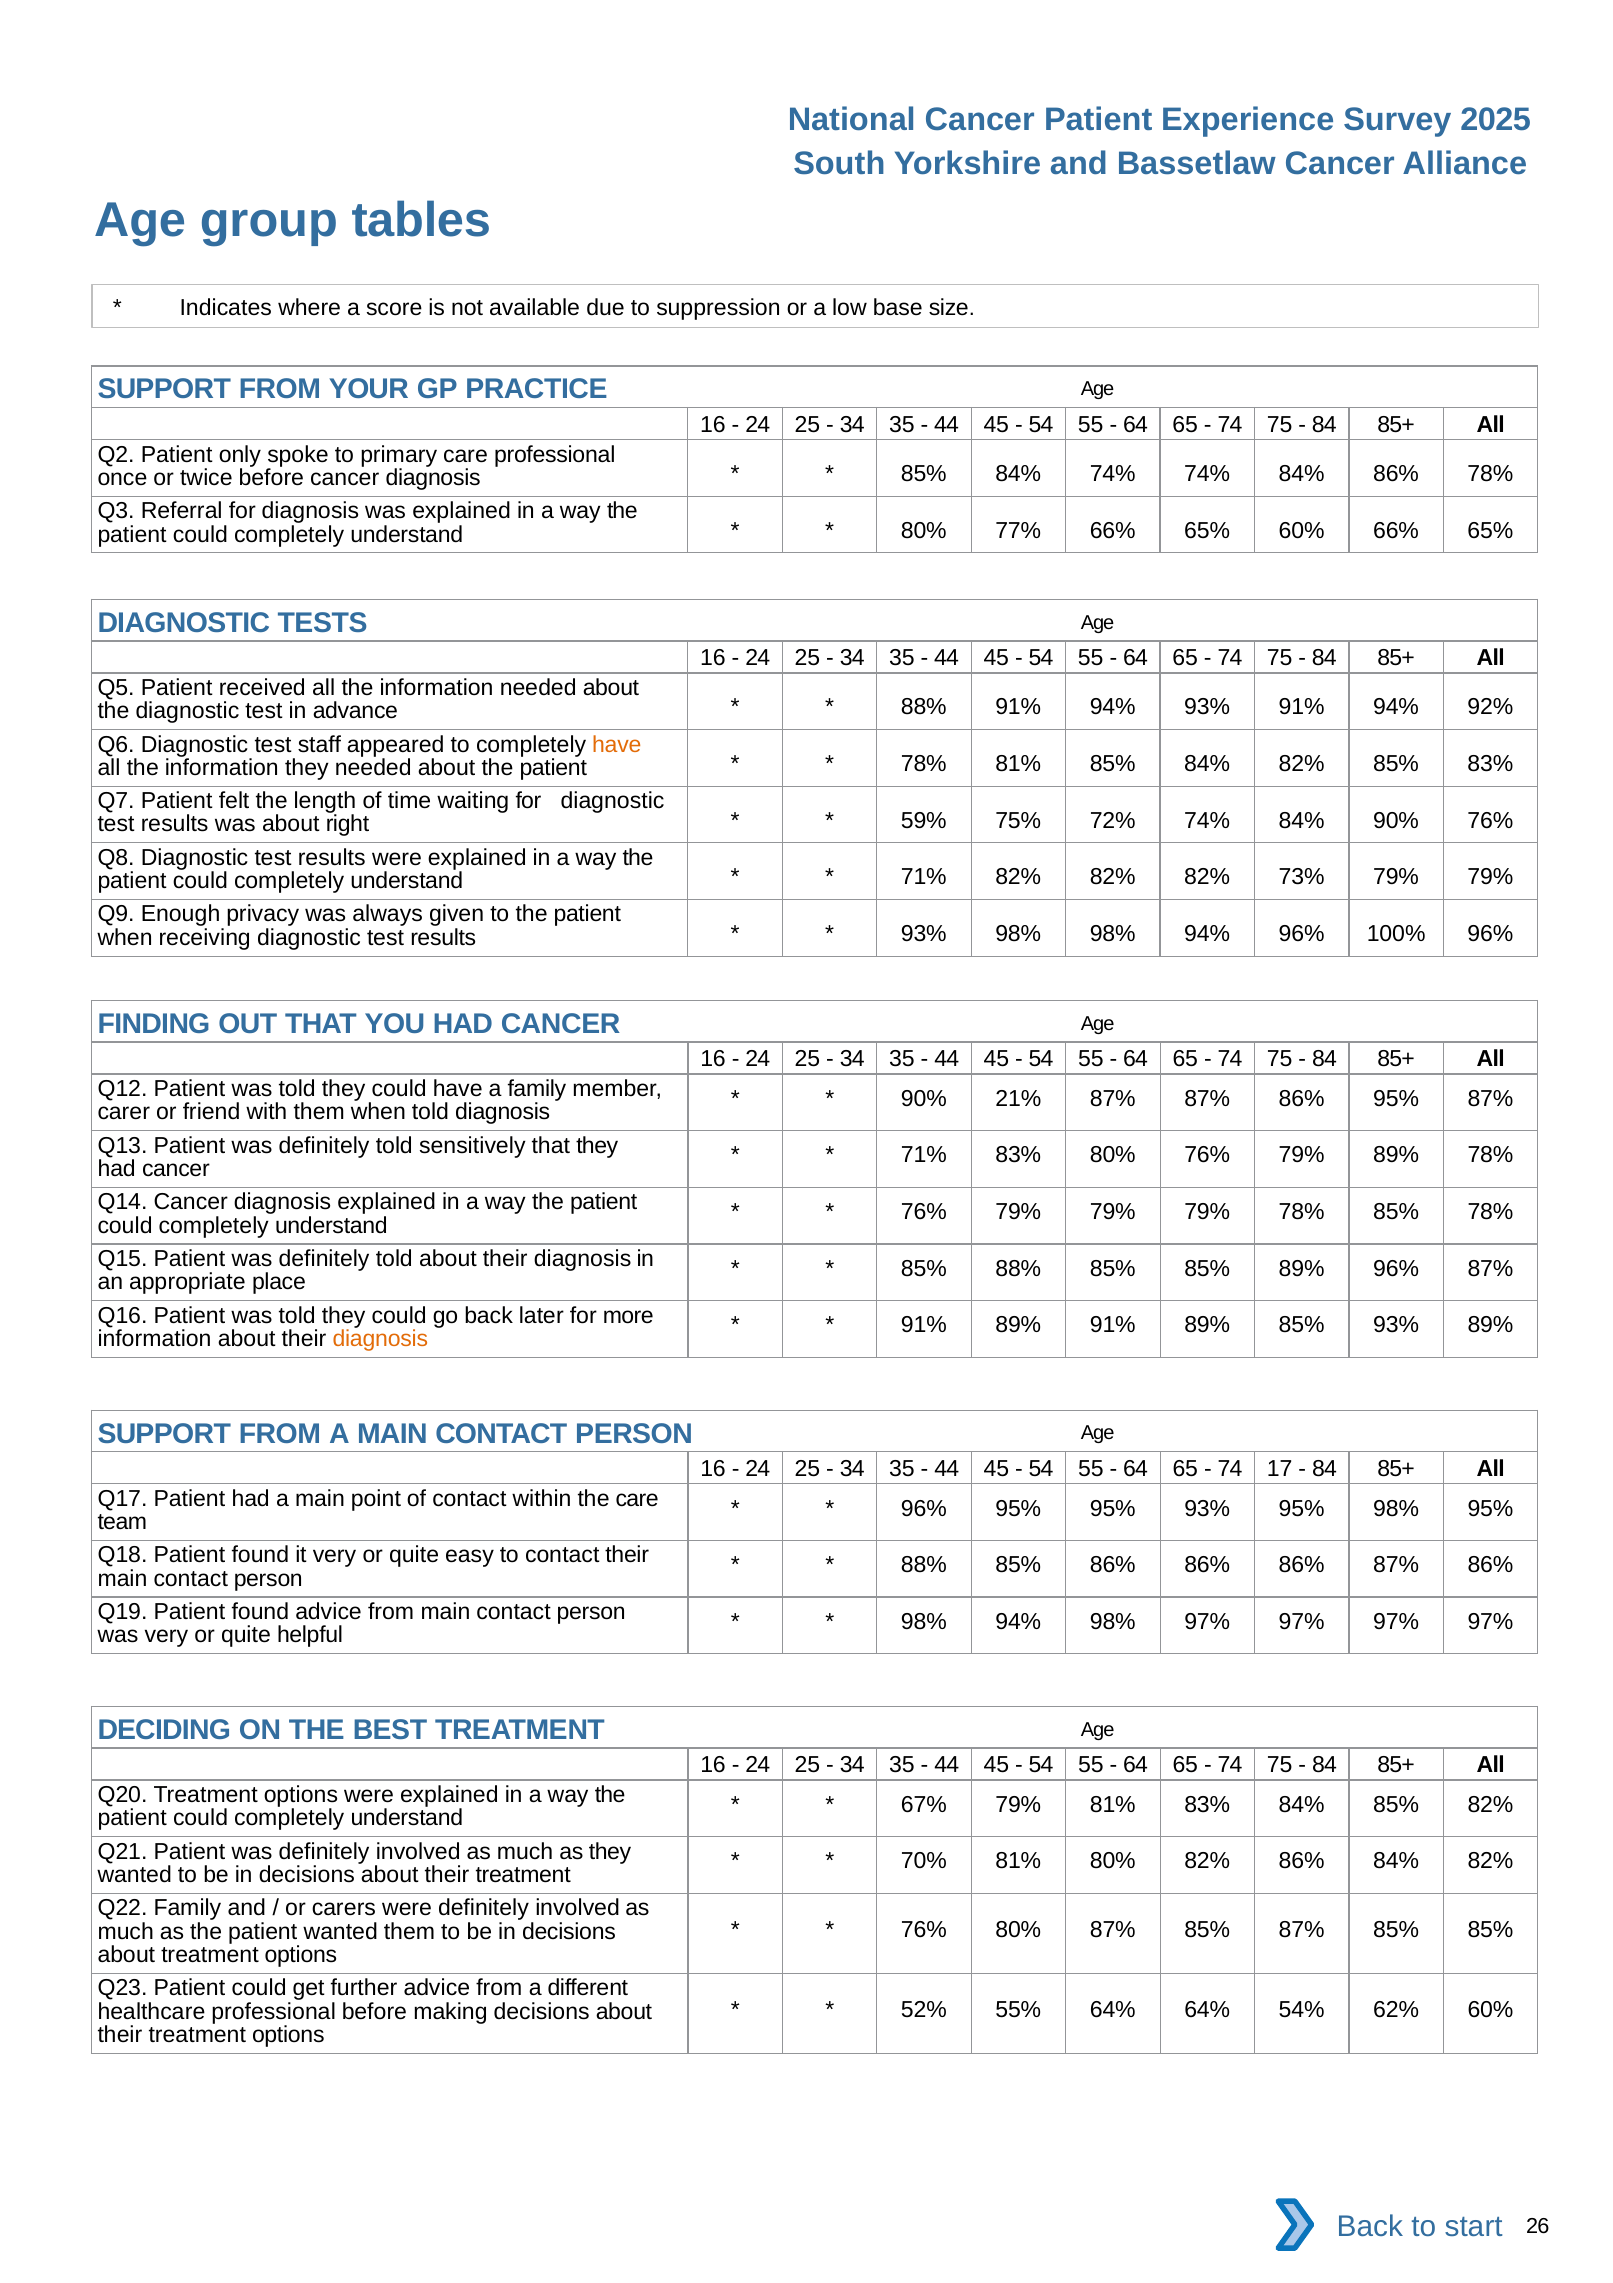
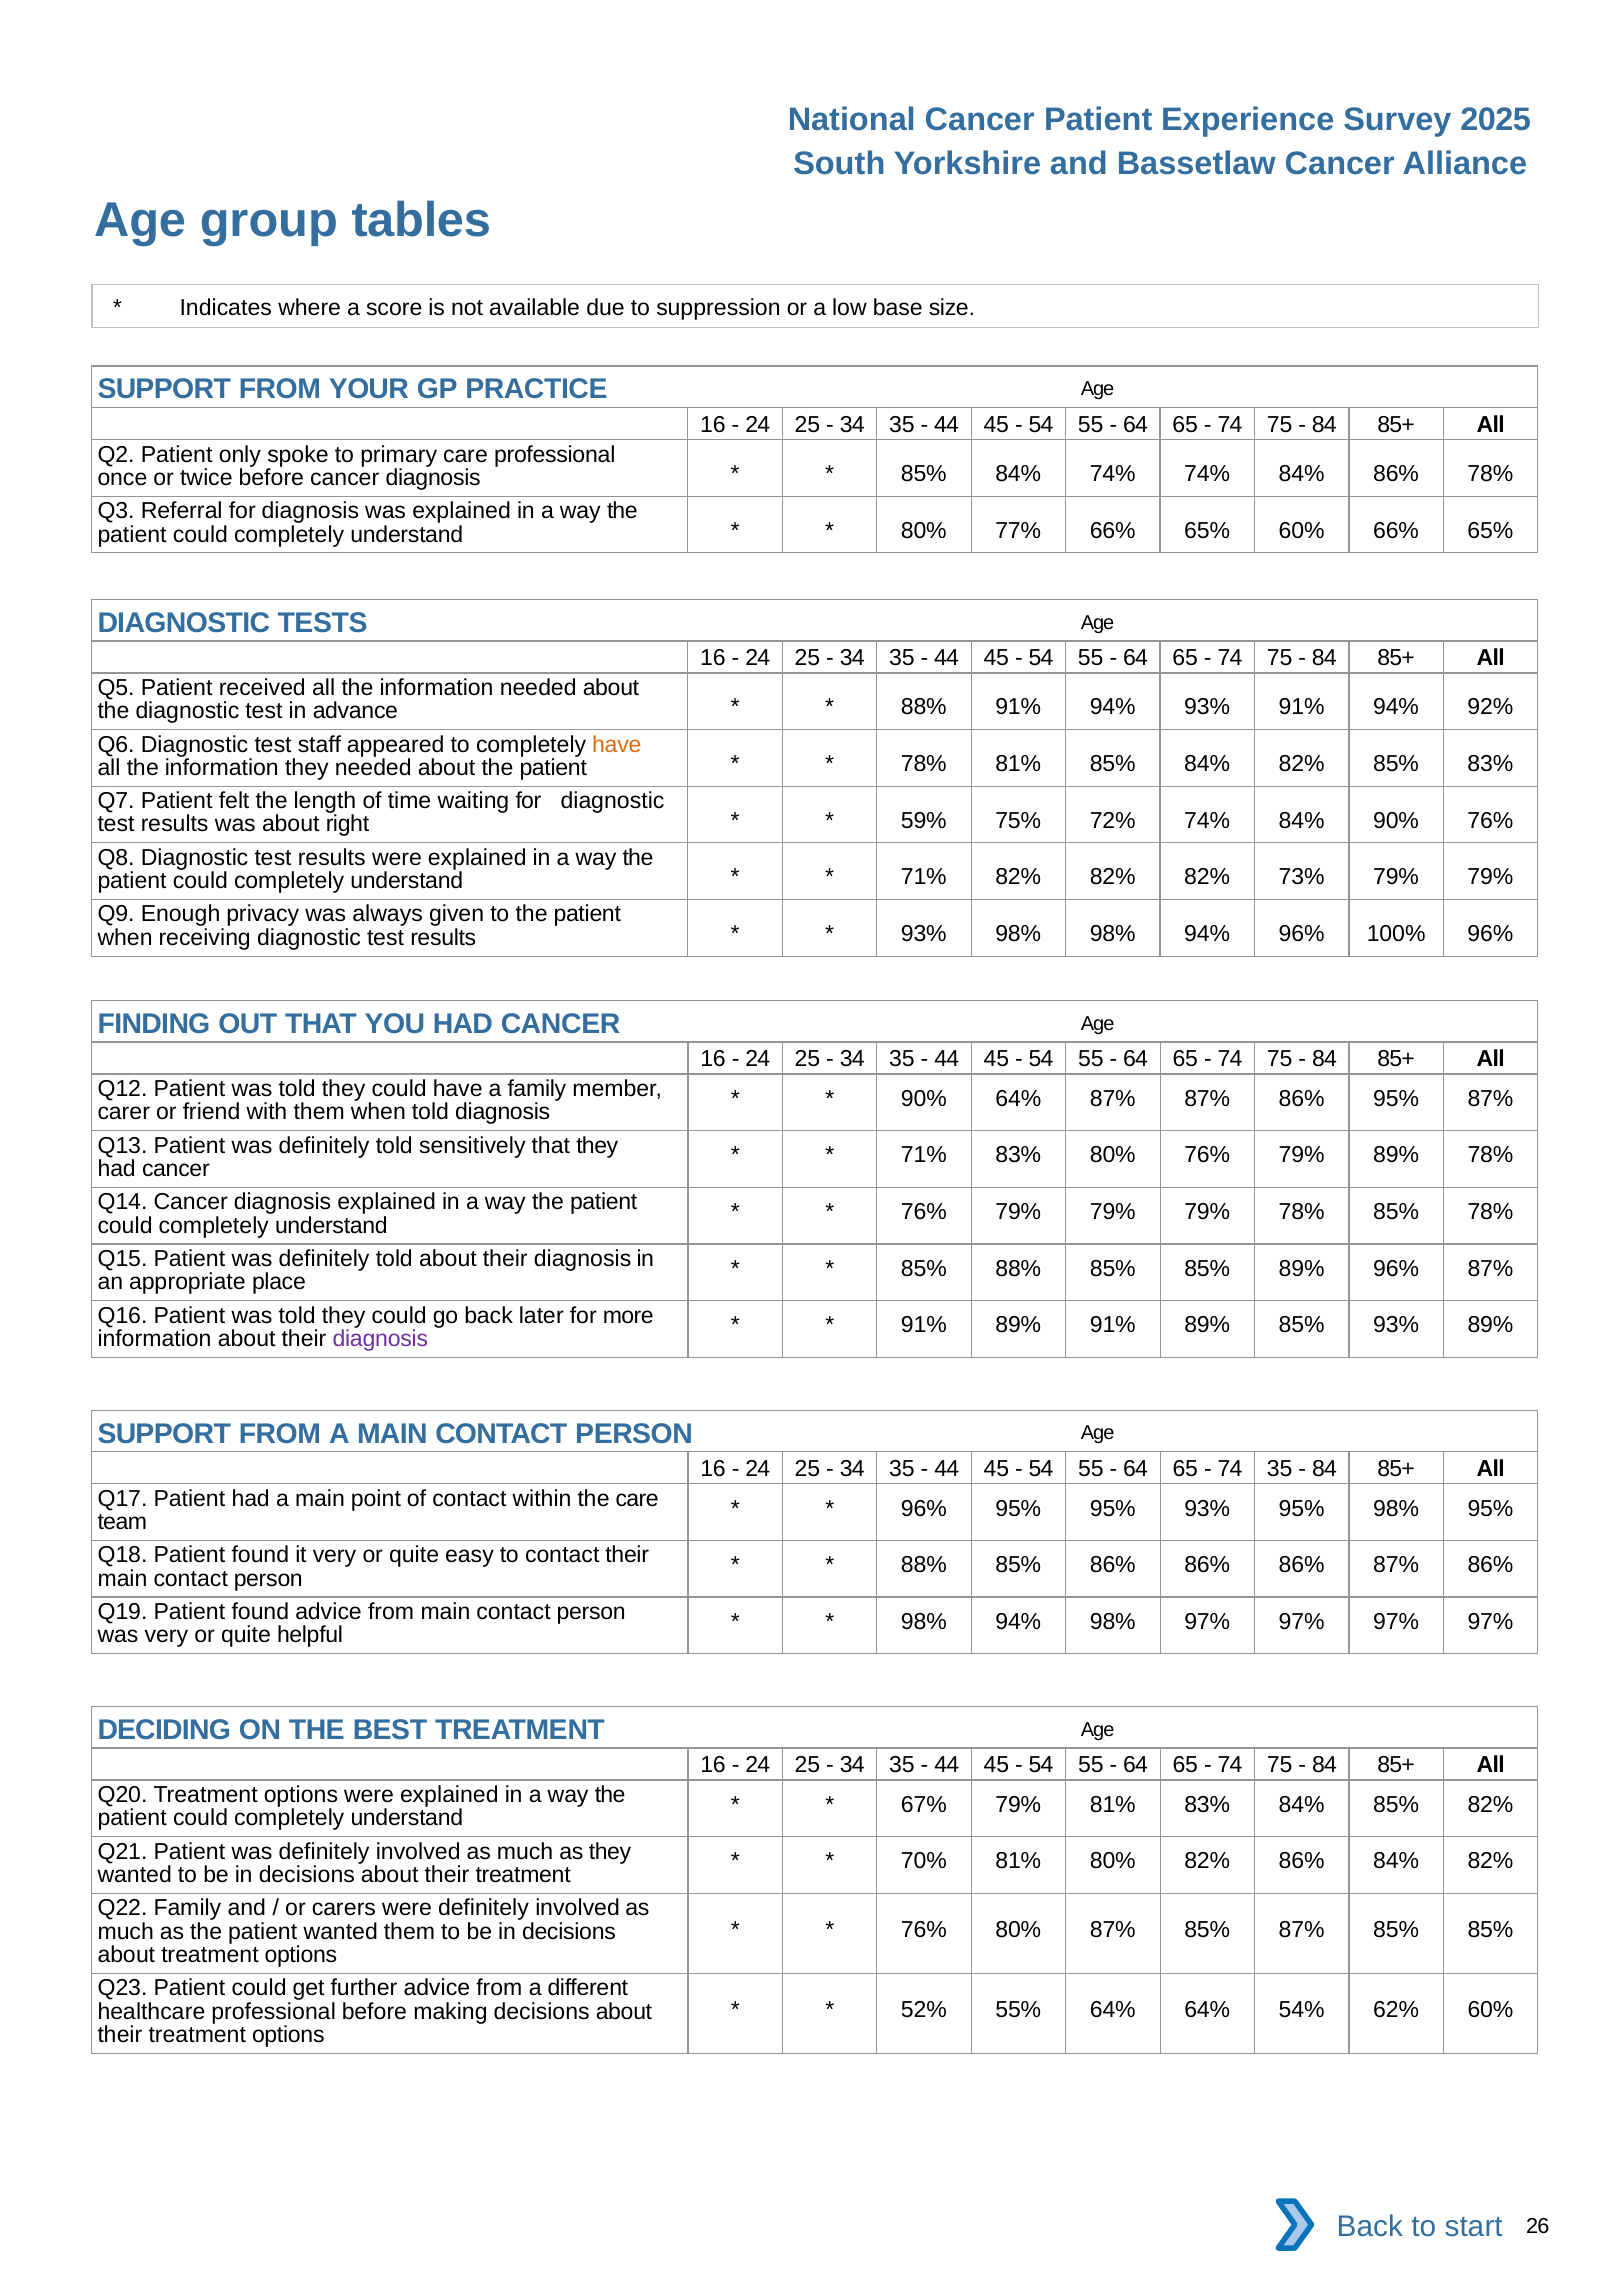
90% 21%: 21% -> 64% (1018, 1099)
diagnosis colour: orange -> purple (380, 1339)
74 17: 17 -> 35 (1280, 1468)
